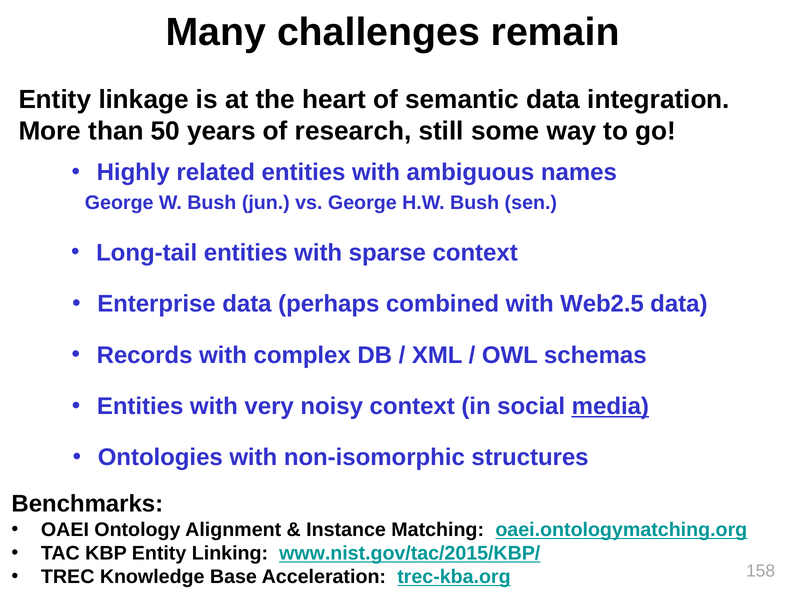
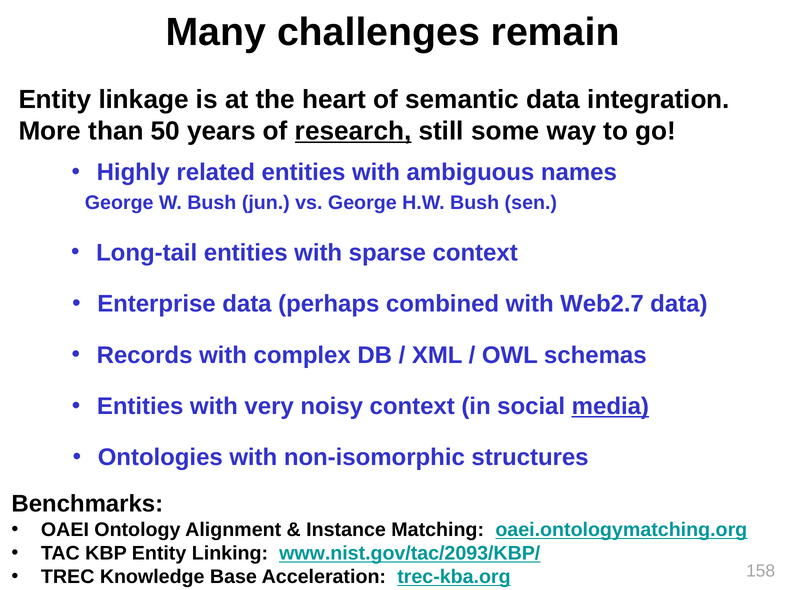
research underline: none -> present (353, 131)
Web2.5: Web2.5 -> Web2.7 (602, 304)
www.nist.gov/tac/2015/KBP/: www.nist.gov/tac/2015/KBP/ -> www.nist.gov/tac/2093/KBP/ (410, 553)
